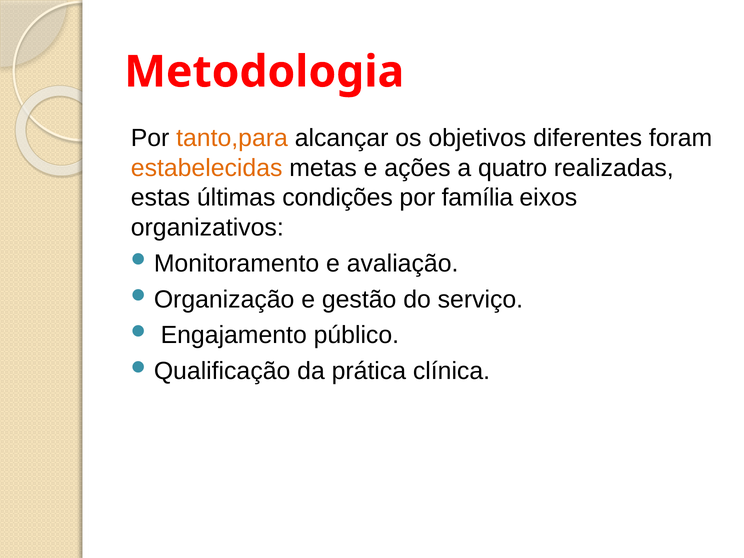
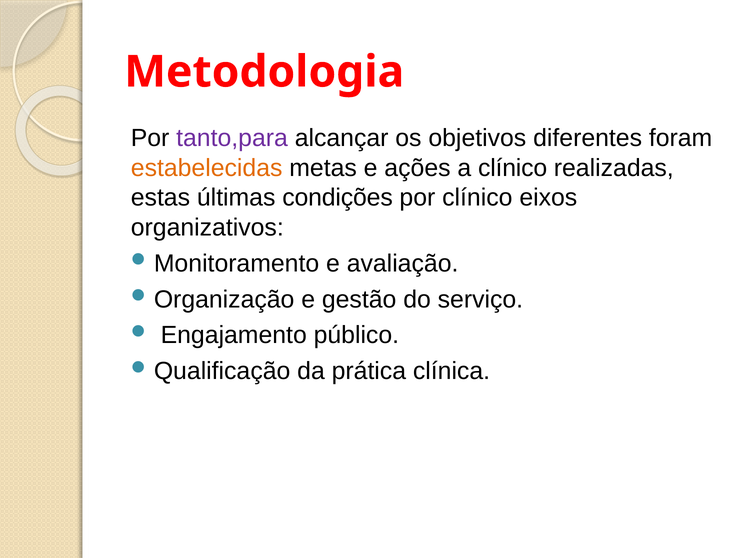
tanto,para colour: orange -> purple (232, 138)
a quatro: quatro -> clínico (513, 168)
por família: família -> clínico (477, 198)
